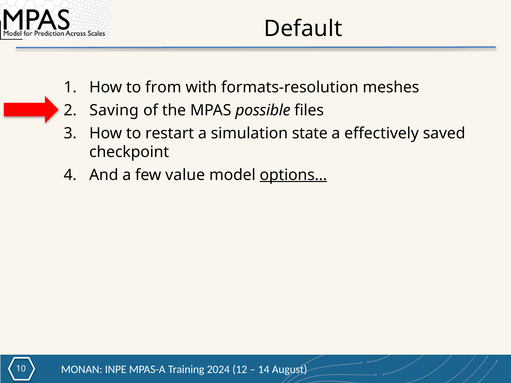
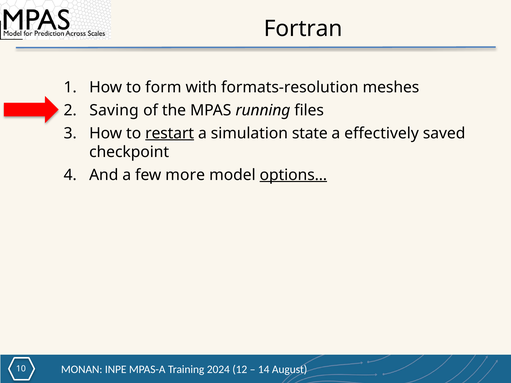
Default: Default -> Fortran (303, 29)
from: from -> form (163, 87)
possible: possible -> running (263, 110)
restart underline: none -> present (170, 133)
value: value -> more (185, 175)
